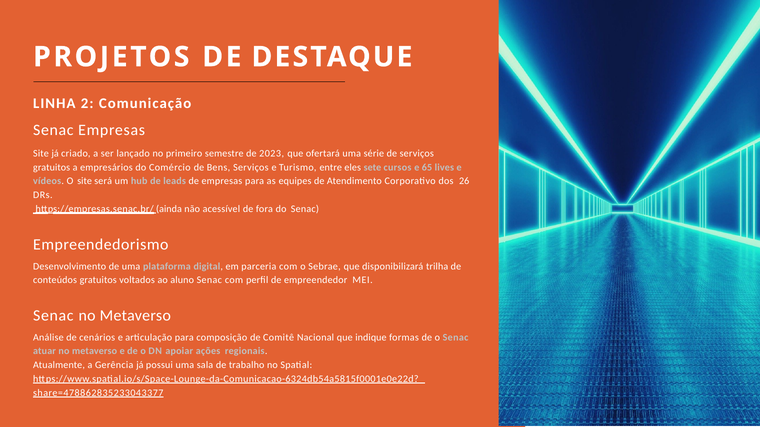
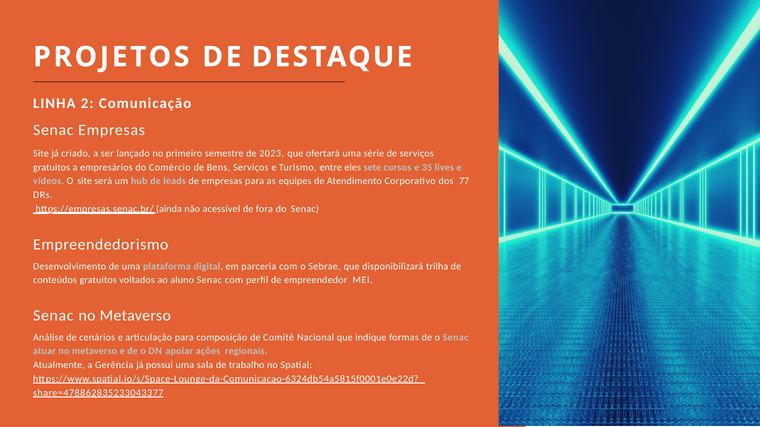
65: 65 -> 35 (427, 168)
26: 26 -> 77 (464, 181)
